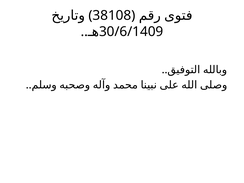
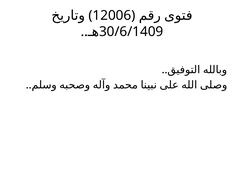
38108: 38108 -> 12006 (112, 15)
